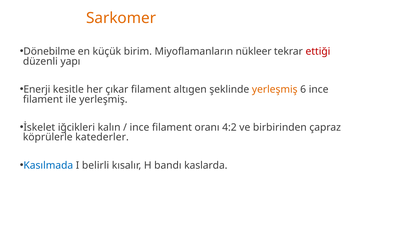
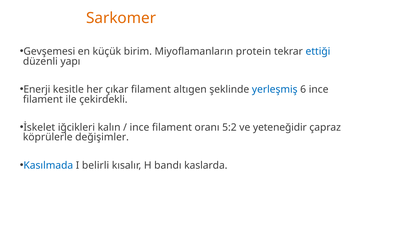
Dönebilme: Dönebilme -> Gevşemesi (49, 52)
nükleer: nükleer -> protein (254, 52)
ettiği colour: red -> blue (318, 52)
yerleşmiş colour: orange -> blue (275, 90)
ile yerleşmiş: yerleşmiş -> çekirdekli (103, 100)
4:2: 4:2 -> 5:2 (229, 128)
birbirinden: birbirinden -> yeteneğidir (280, 128)
katederler: katederler -> değişimler (102, 138)
